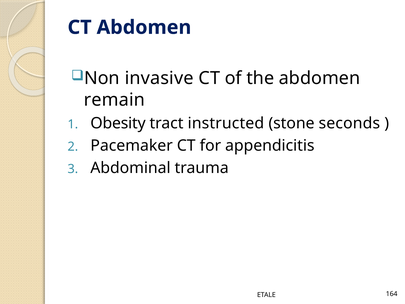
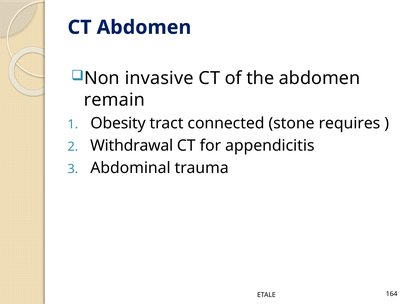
instructed: instructed -> connected (226, 123)
seconds: seconds -> requires (349, 123)
Pacemaker: Pacemaker -> Withdrawal (132, 146)
